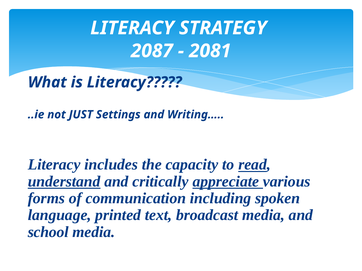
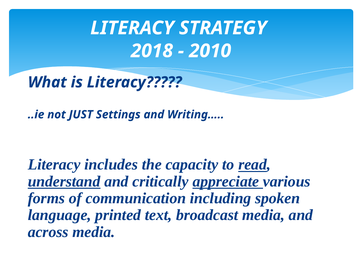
2087: 2087 -> 2018 (152, 51)
2081: 2081 -> 2010 (210, 51)
school: school -> across (48, 232)
